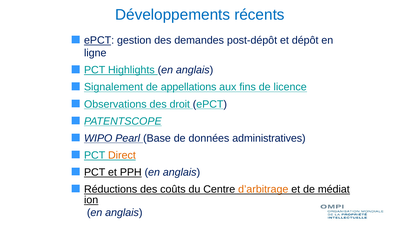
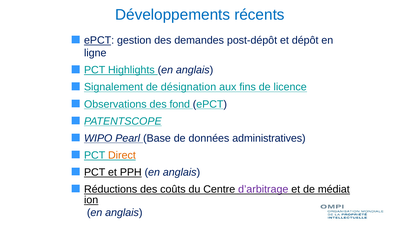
appellations: appellations -> désignation (189, 87)
droit: droit -> fond (180, 104)
d’arbitrage colour: orange -> purple (263, 189)
